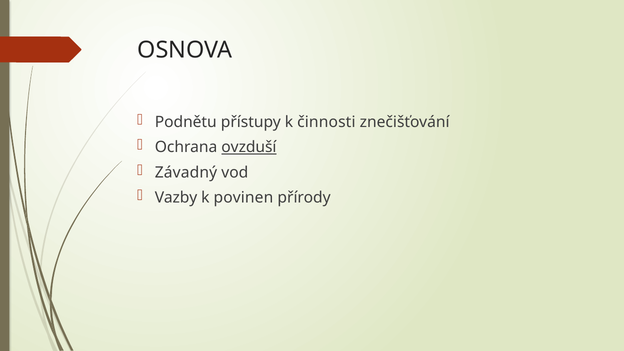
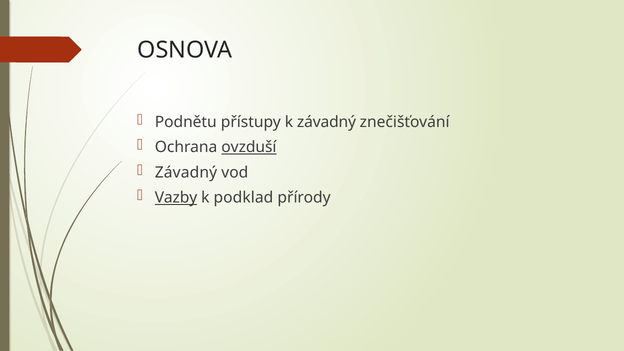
k činnosti: činnosti -> závadný (327, 122)
Vazby underline: none -> present (176, 198)
povinen: povinen -> podklad (243, 198)
